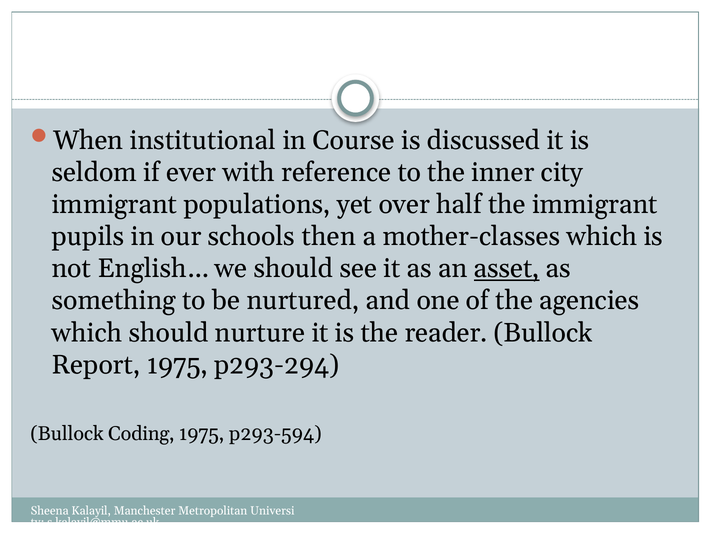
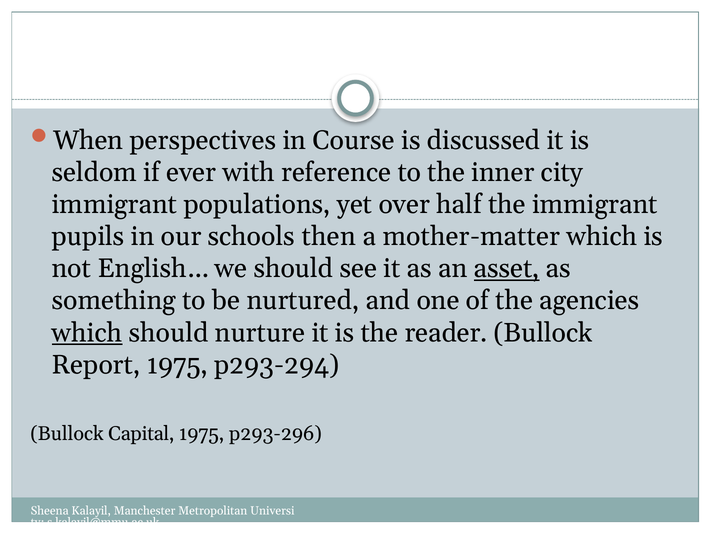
institutional: institutional -> perspectives (203, 140)
mother-classes: mother-classes -> mother-matter (471, 236)
which underline: none -> present (87, 332)
Coding: Coding -> Capital (141, 433)
p293-594: p293-594 -> p293-296 (275, 433)
